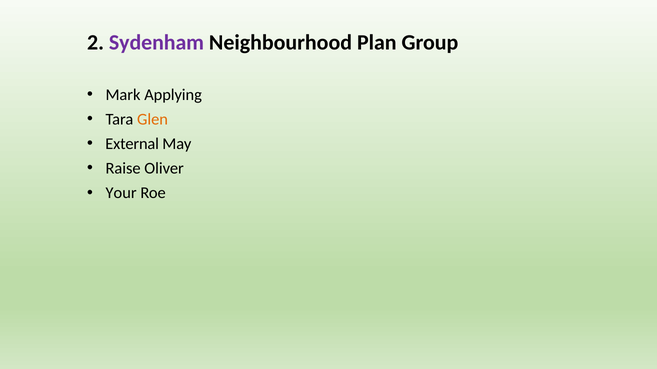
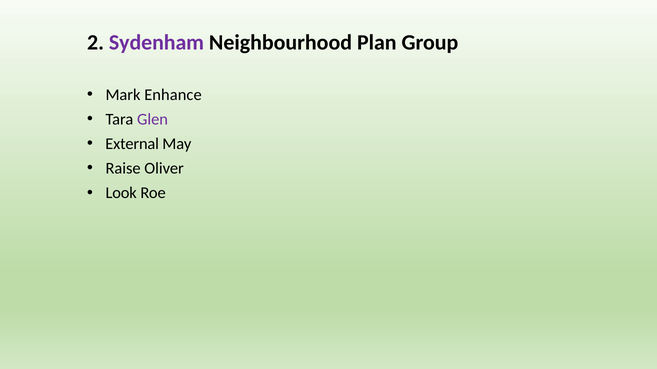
Applying: Applying -> Enhance (173, 95)
Glen colour: orange -> purple (153, 119)
Your: Your -> Look (121, 193)
